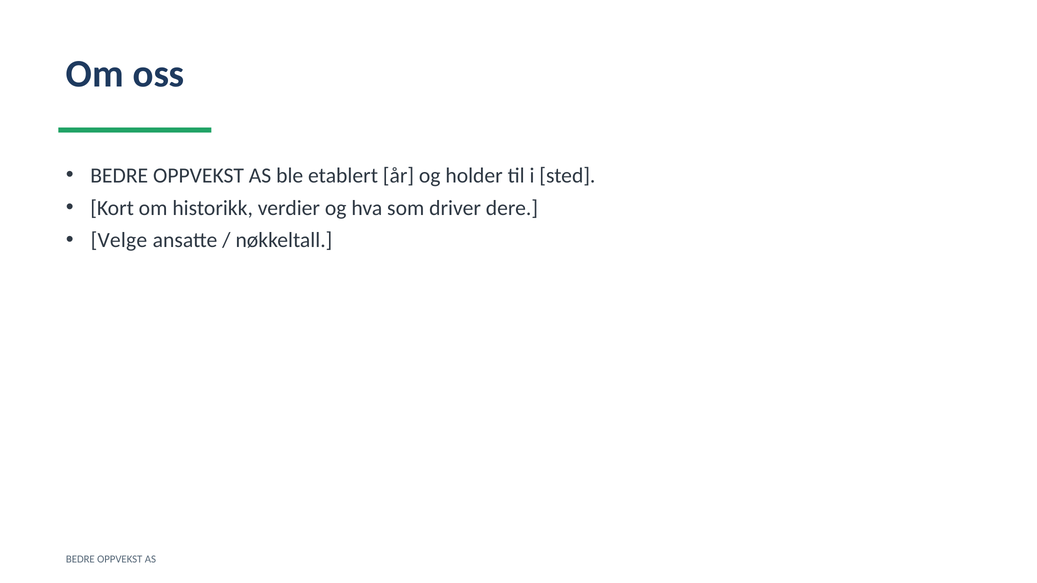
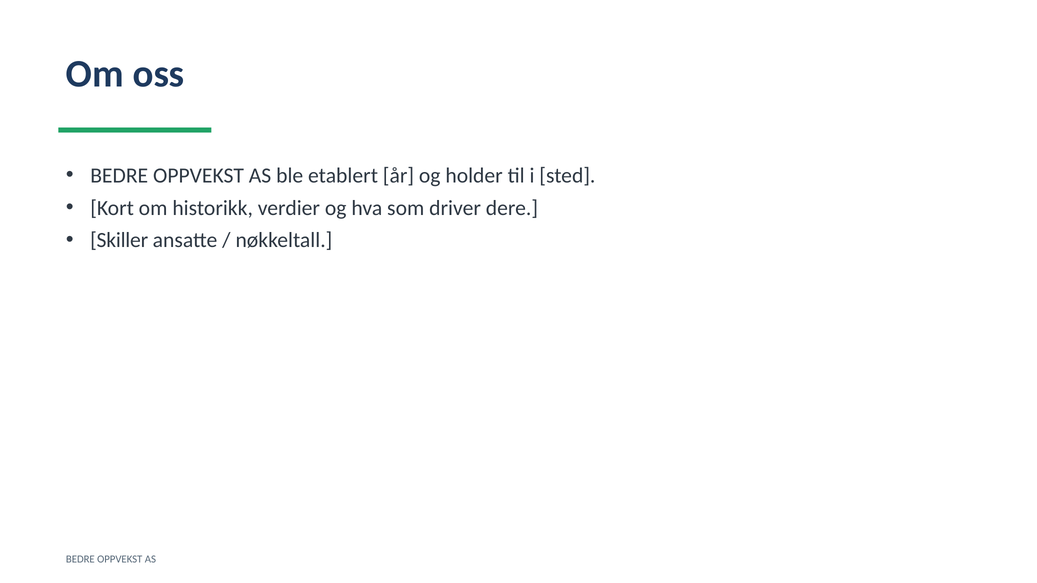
Velge: Velge -> Skiller (119, 240)
